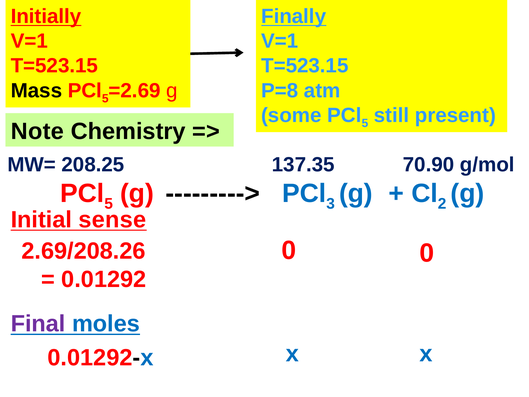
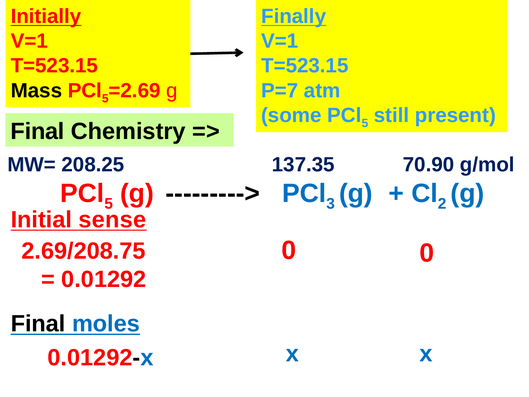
P=8: P=8 -> P=7 (280, 90)
Note: Note -> Final (38, 131)
2.69/208.26: 2.69/208.26 -> 2.69/208.75 (84, 251)
Final colour: purple -> black (38, 324)
